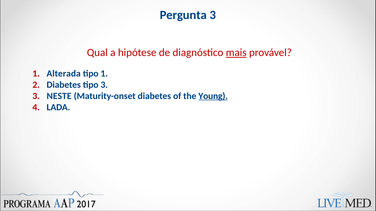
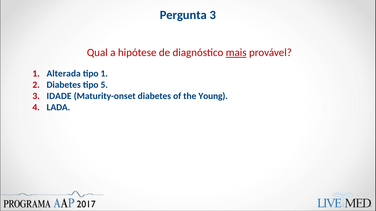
tipo 3: 3 -> 5 (104, 85)
NESTE: NESTE -> IDADE (59, 96)
Young underline: present -> none (213, 96)
